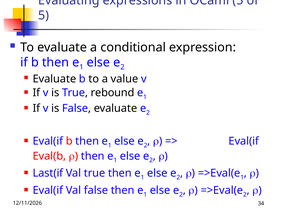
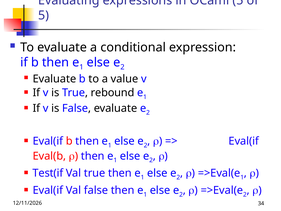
Last(if: Last(if -> Test(if (48, 173)
